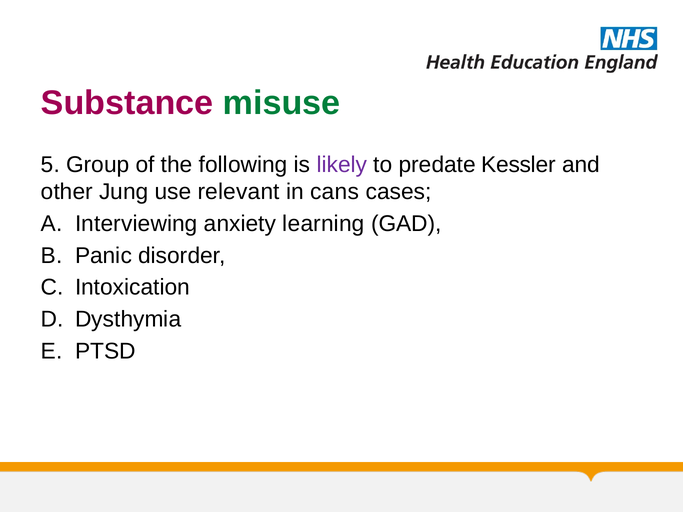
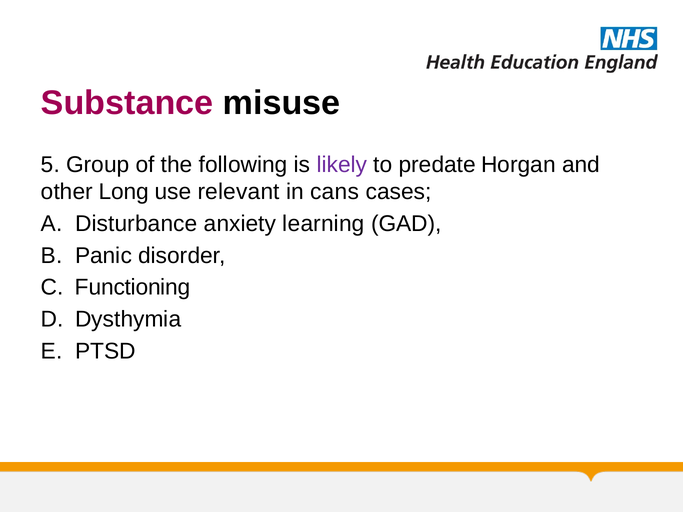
misuse colour: green -> black (282, 103)
Kessler: Kessler -> Horgan (518, 165)
Jung: Jung -> Long (124, 192)
Interviewing: Interviewing -> Disturbance (136, 224)
Intoxication: Intoxication -> Functioning (133, 288)
